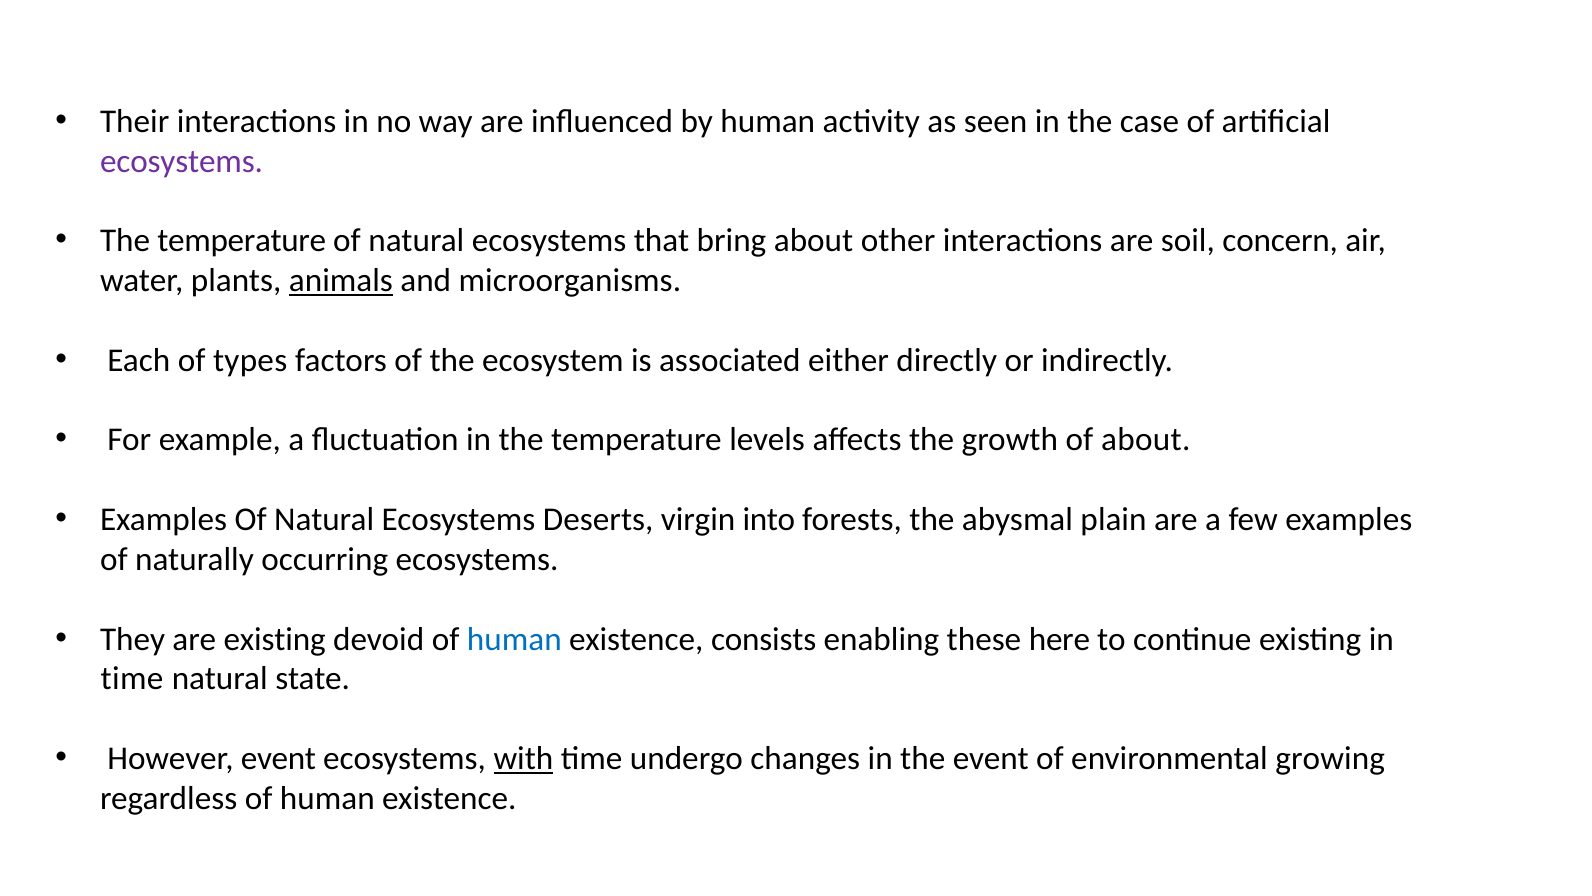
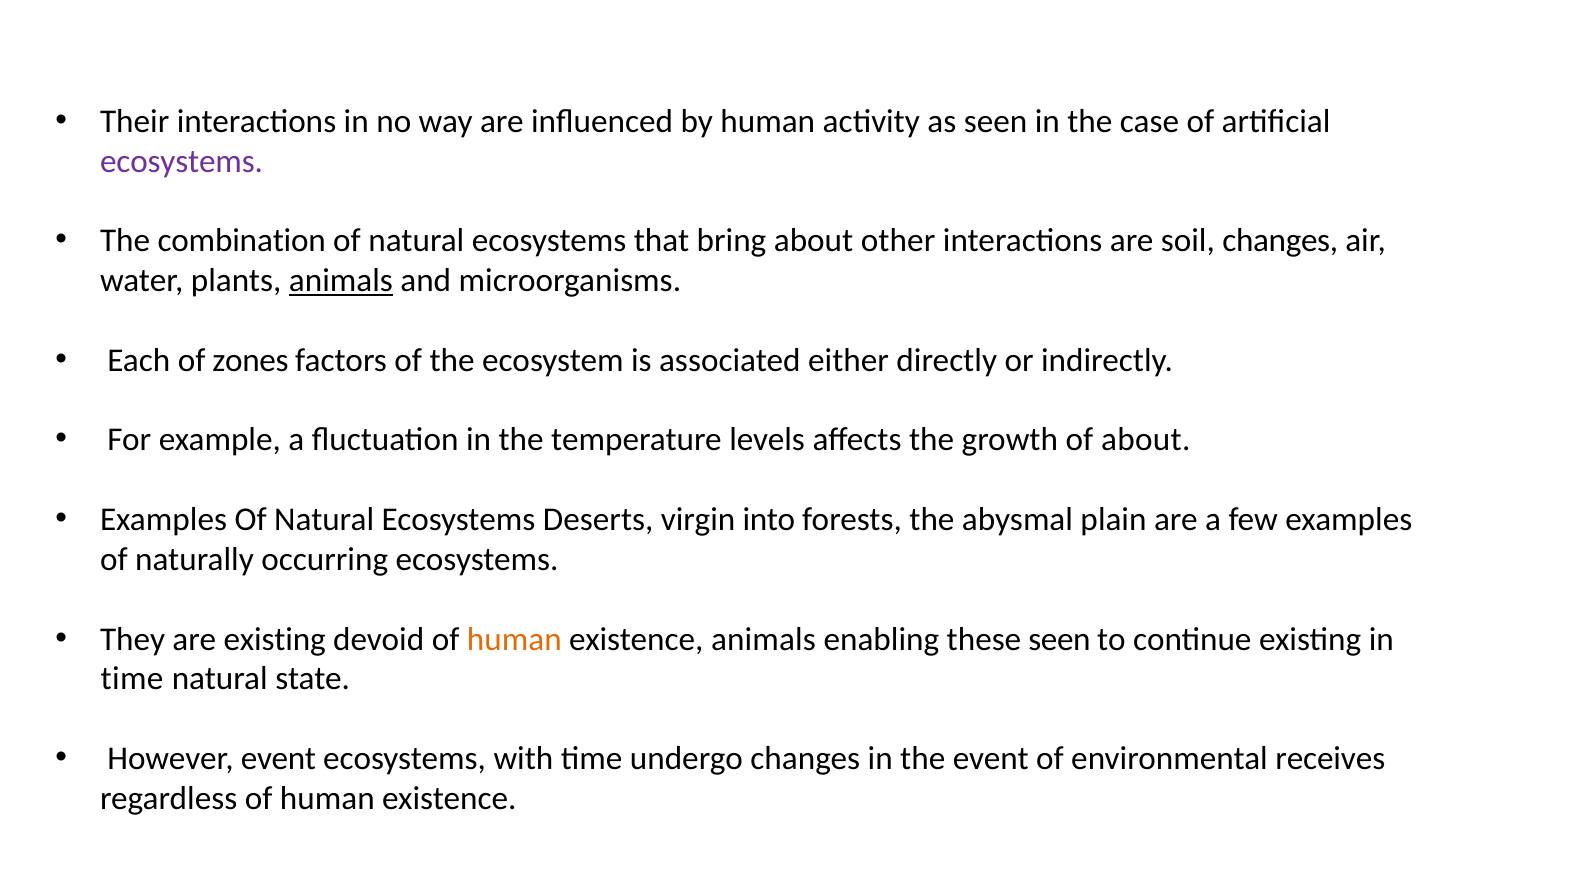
temperature: temperature -> combination (242, 241)
soil concern: concern -> changes (1280, 241)
types: types -> zones (250, 360)
human colour: blue -> orange (514, 639)
existence consists: consists -> animals (763, 639)
these here: here -> seen (1059, 639)
with underline: present -> none (523, 758)
growing: growing -> receives (1330, 758)
